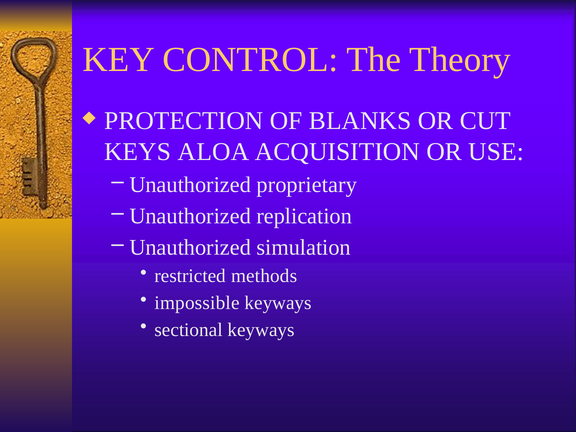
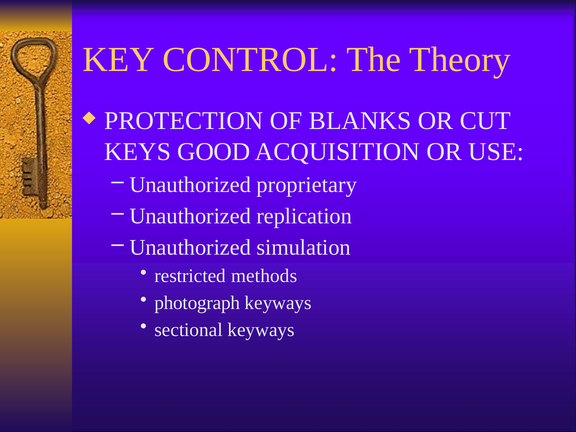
ALOA: ALOA -> GOOD (214, 152)
impossible: impossible -> photograph (197, 303)
